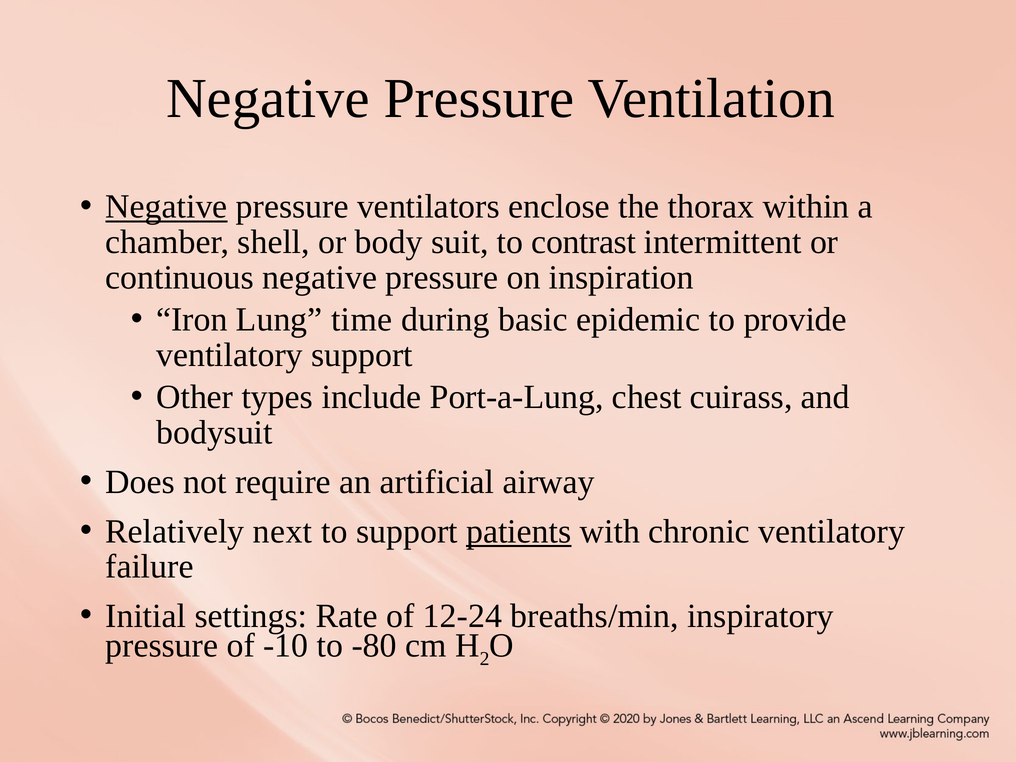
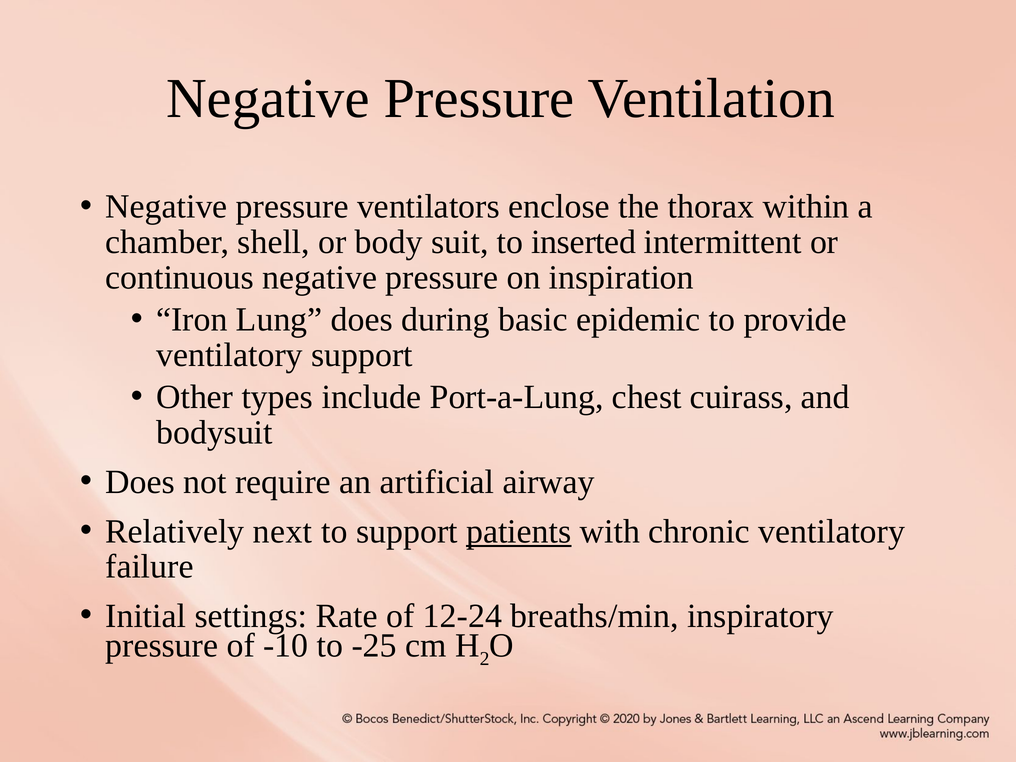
Negative underline: present -> none (166, 207)
contrast: contrast -> inserted (584, 242)
Lung time: time -> does (362, 320)
-80: -80 -> -25 (374, 646)
